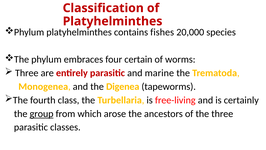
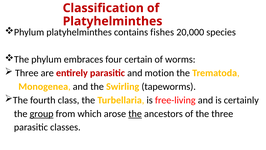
marine: marine -> motion (159, 73)
Digenea: Digenea -> Swirling (123, 86)
the underline: none -> present (135, 113)
